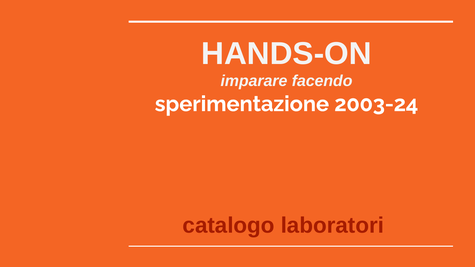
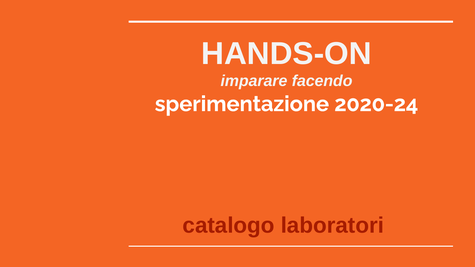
2003-24: 2003-24 -> 2020-24 (376, 104)
